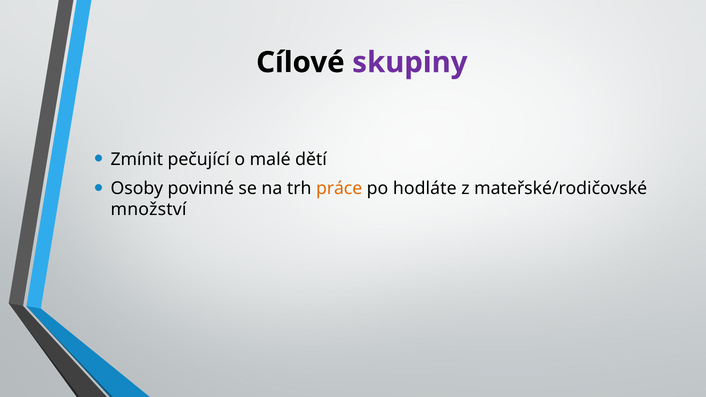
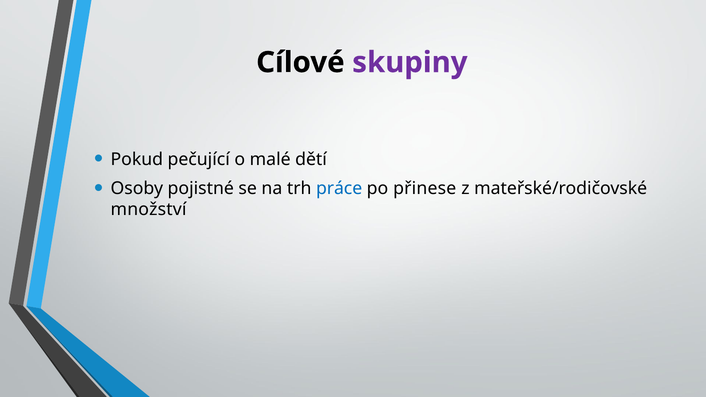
Zmínit: Zmínit -> Pokud (137, 159)
povinné: povinné -> pojistné (201, 188)
práce colour: orange -> blue (339, 188)
hodláte: hodláte -> přinese (425, 188)
